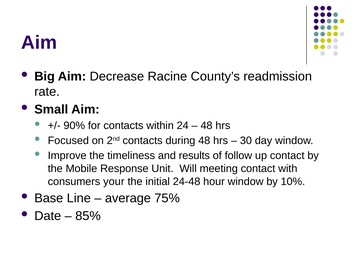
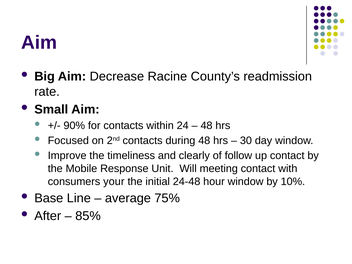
results: results -> clearly (194, 156)
Date: Date -> After (48, 216)
